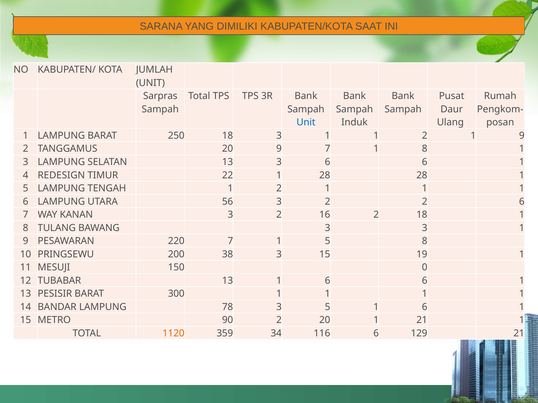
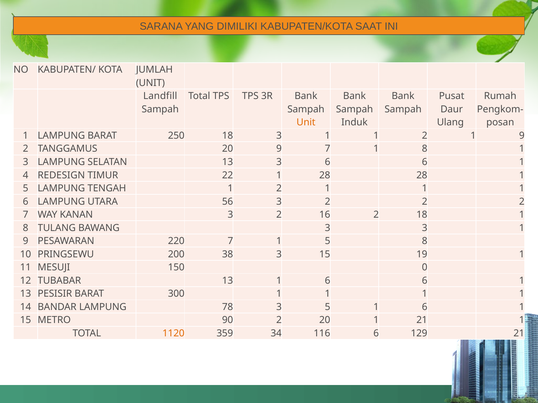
Sarpras: Sarpras -> Landfill (160, 96)
Unit colour: blue -> orange (306, 123)
6: 6 -> 2 (522, 202)
